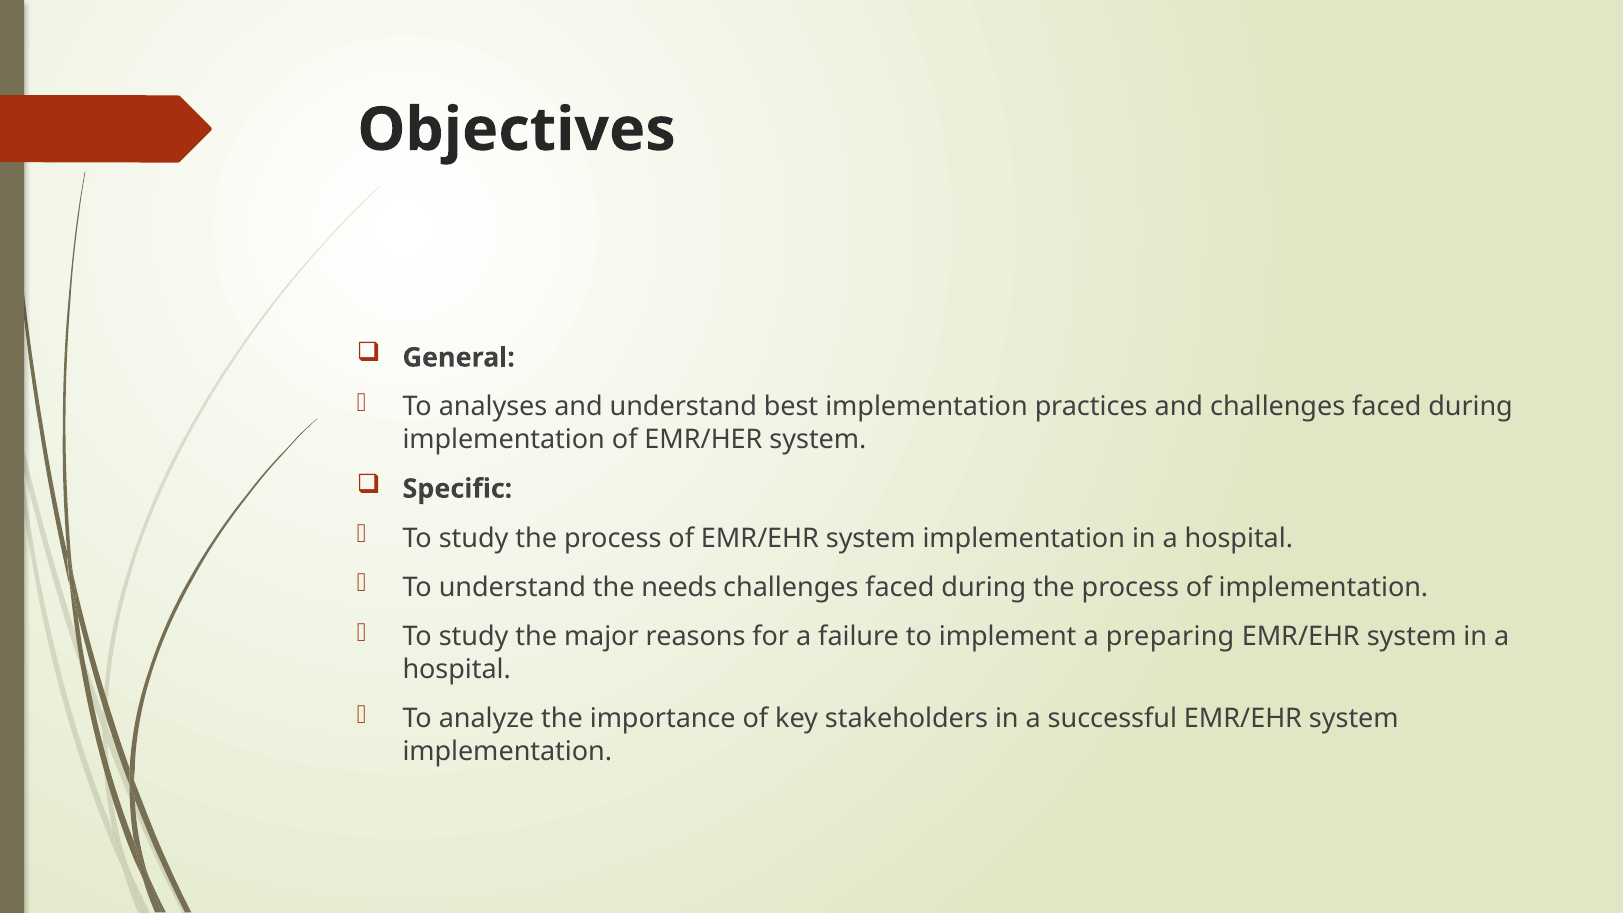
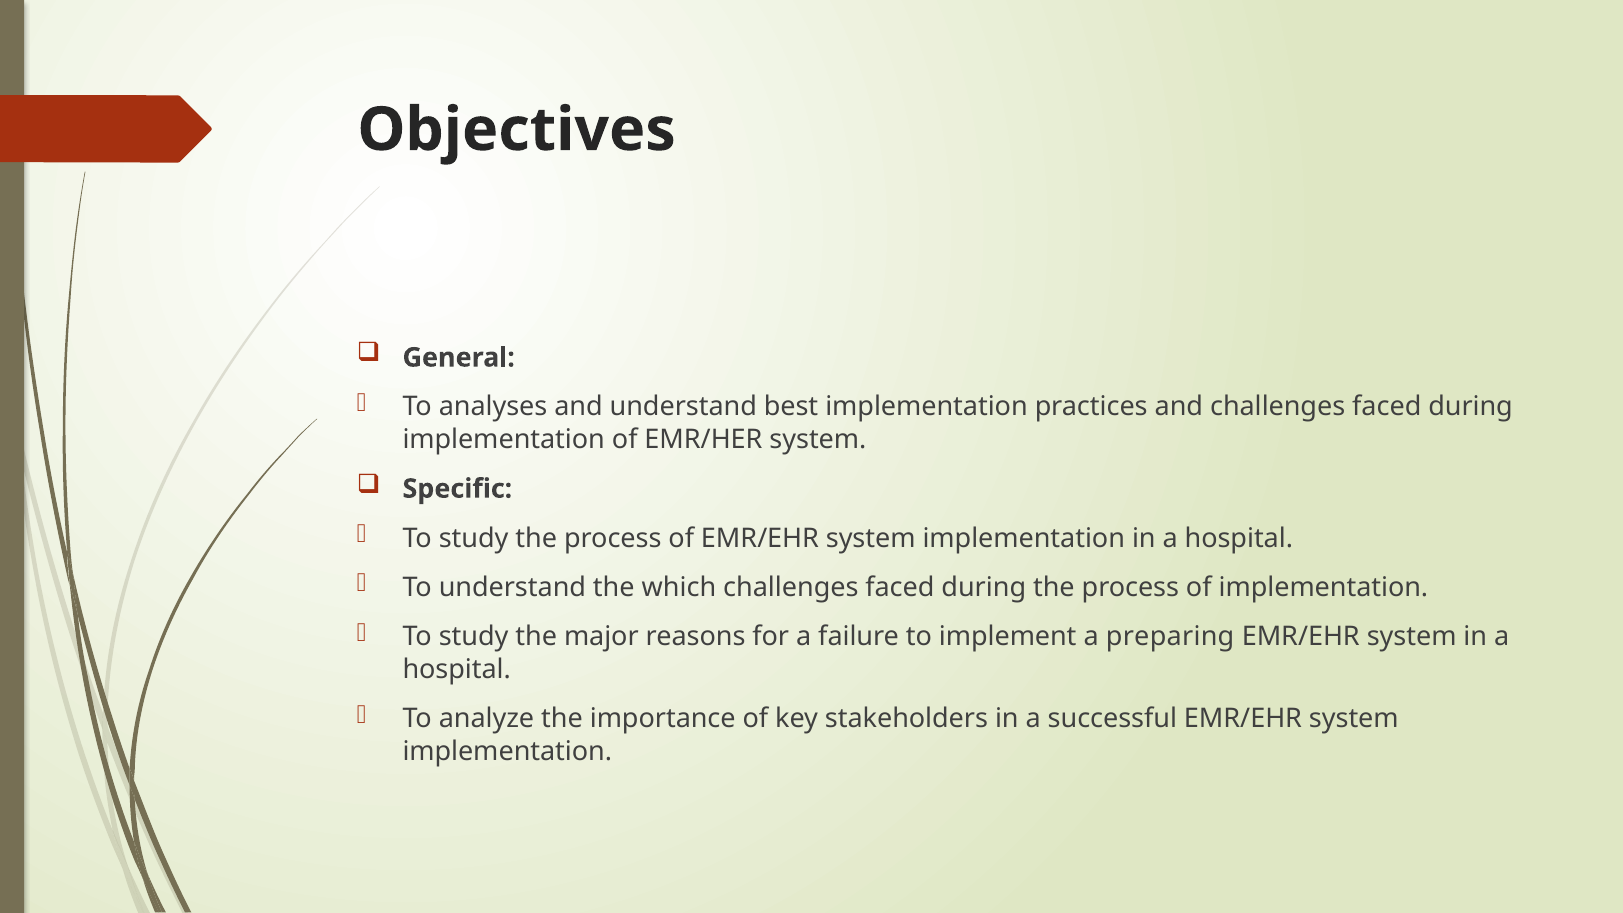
needs: needs -> which (679, 587)
